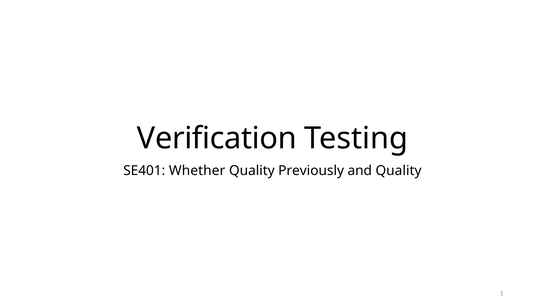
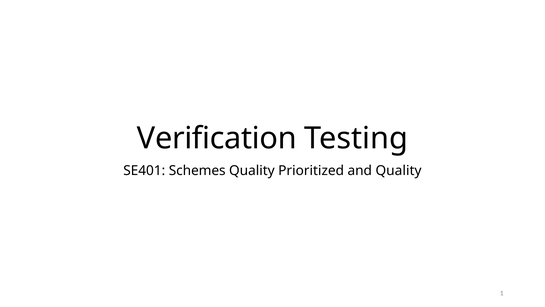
Whether: Whether -> Schemes (197, 170)
Previously: Previously -> Prioritized (311, 170)
